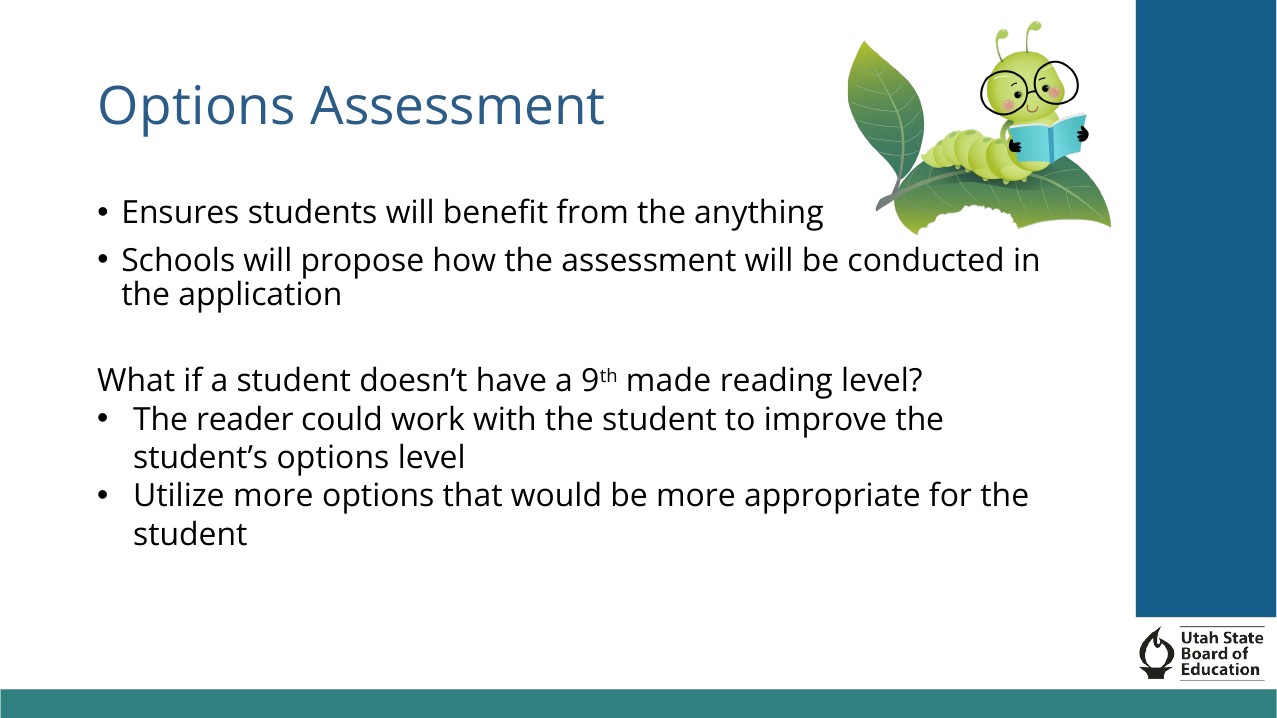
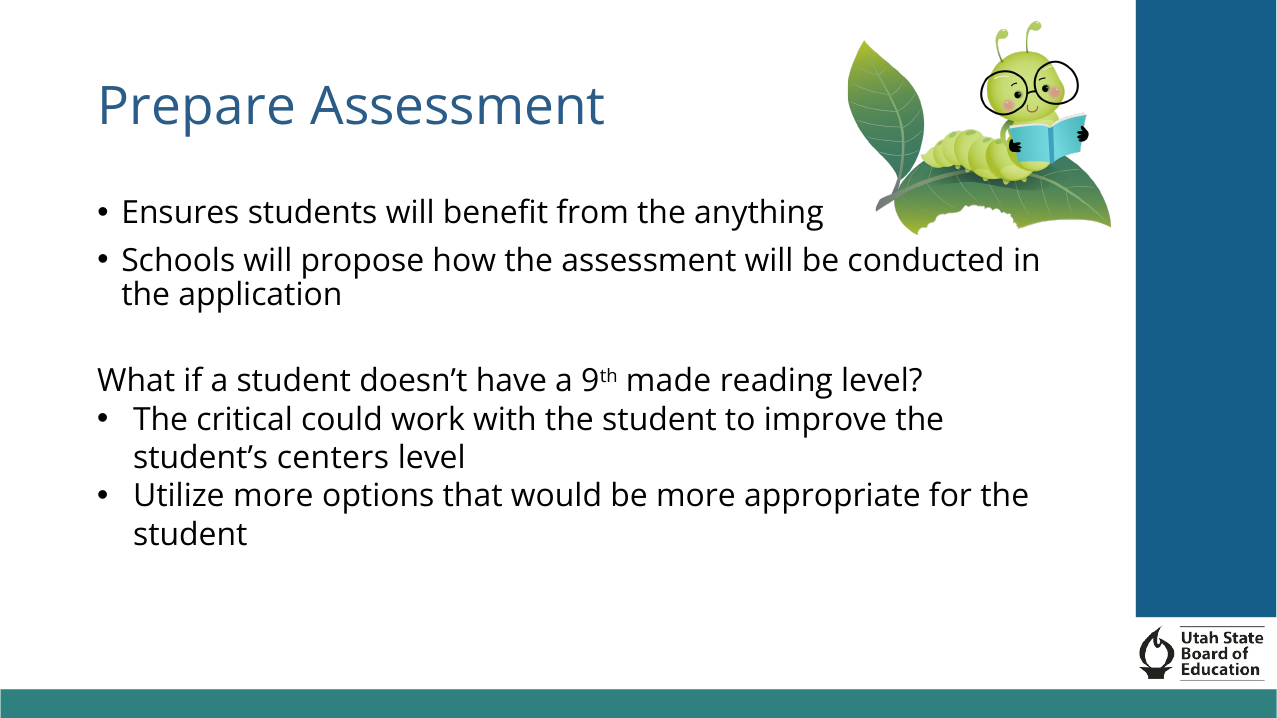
Options: Options -> Prepare (197, 107)
reader: reader -> critical (245, 420)
student’s options: options -> centers (333, 458)
